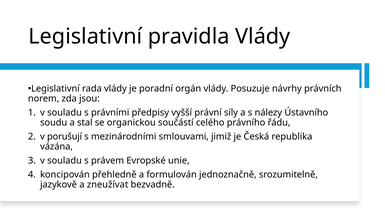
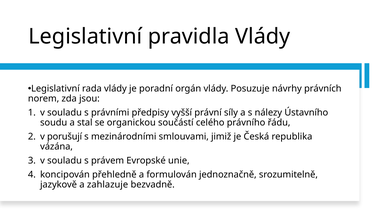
zneužívat: zneužívat -> zahlazuje (108, 184)
